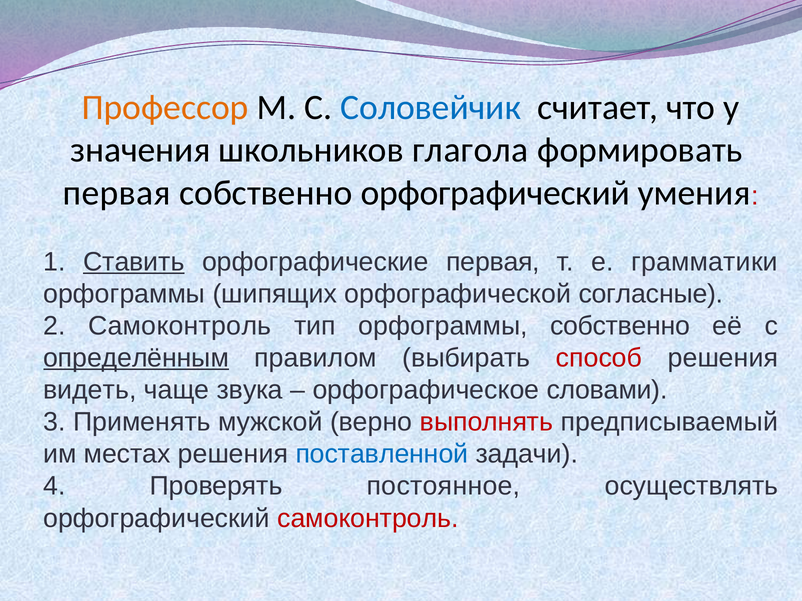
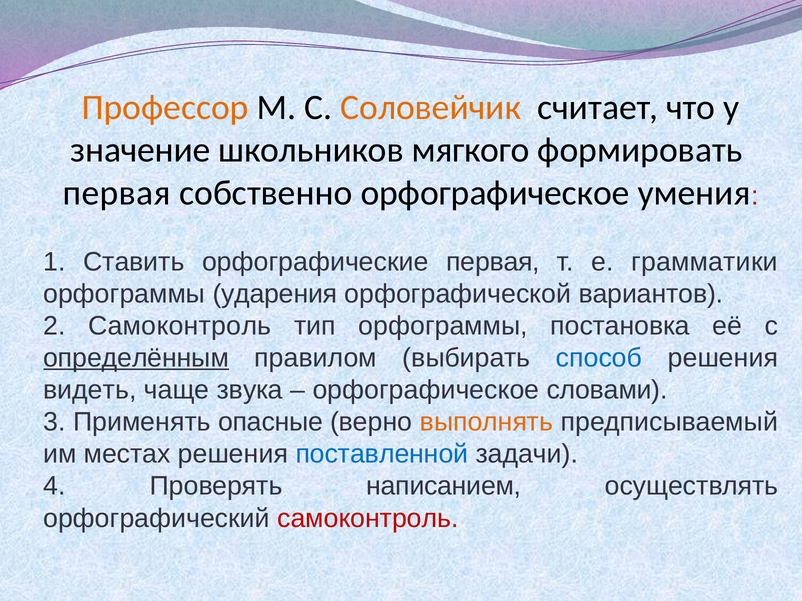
Соловейчик colour: blue -> orange (431, 108)
значения: значения -> значение (140, 150)
глагола: глагола -> мягкого (471, 150)
собственно орфографический: орфографический -> орфографическое (495, 193)
Ставить underline: present -> none (134, 262)
шипящих: шипящих -> ударения (275, 294)
согласные: согласные -> вариантов (651, 294)
орфограммы собственно: собственно -> постановка (620, 326)
способ colour: red -> blue (599, 358)
мужской: мужской -> опасные (271, 422)
выполнять colour: red -> orange (486, 422)
постоянное: постоянное -> написанием (444, 487)
